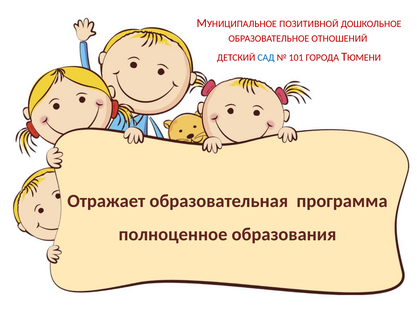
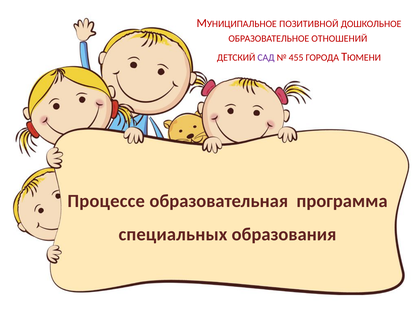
САД colour: blue -> purple (266, 58)
101: 101 -> 455 (296, 58)
Отражает: Отражает -> Процессе (106, 201)
полноценное: полноценное -> специальных (173, 234)
